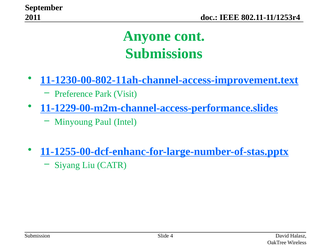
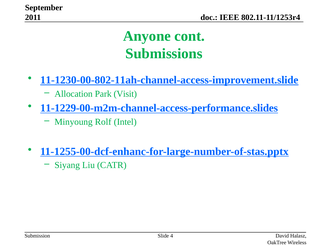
11-1230-00-802-11ah-channel-access-improvement.text: 11-1230-00-802-11ah-channel-access-improvement.text -> 11-1230-00-802-11ah-channel-access-improvement.slide (169, 80)
Preference: Preference -> Allocation (74, 94)
Paul: Paul -> Rolf (103, 122)
